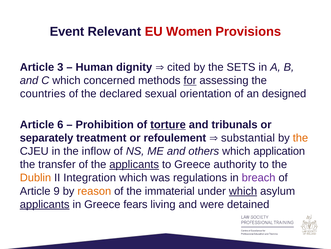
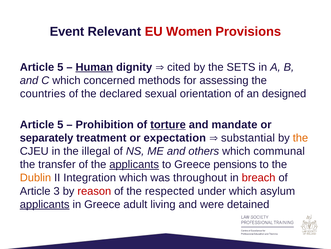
3: 3 -> 5 (60, 67)
Human underline: none -> present (94, 67)
for underline: present -> none (190, 80)
6: 6 -> 5 (60, 124)
tribunals: tribunals -> mandate (234, 124)
refoulement: refoulement -> expectation (175, 138)
inflow: inflow -> illegal (96, 151)
application: application -> communal (279, 151)
authority: authority -> pensions (235, 164)
regulations: regulations -> throughout (200, 177)
breach colour: purple -> red (259, 177)
9: 9 -> 3 (57, 191)
reason colour: orange -> red (94, 191)
immaterial: immaterial -> respected (170, 191)
which underline: present -> none (243, 191)
fears: fears -> adult (135, 204)
